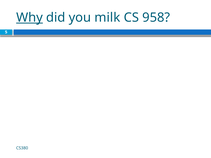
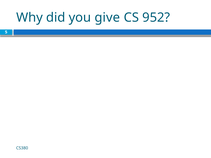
Why underline: present -> none (30, 18)
milk: milk -> give (107, 18)
958: 958 -> 952 (156, 18)
